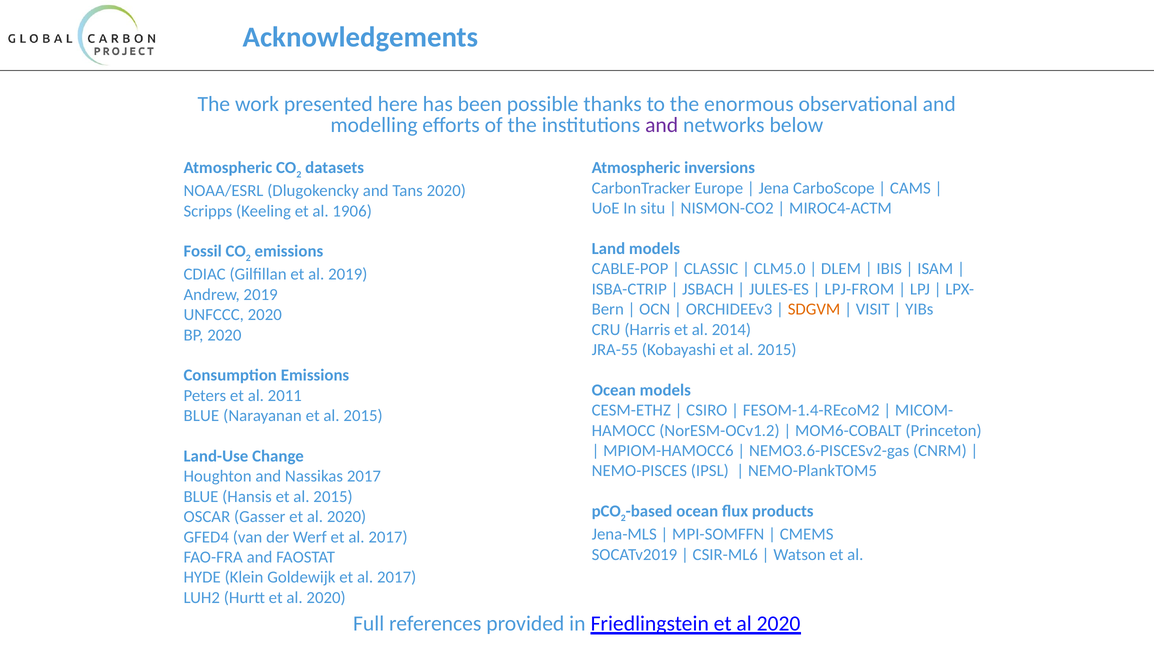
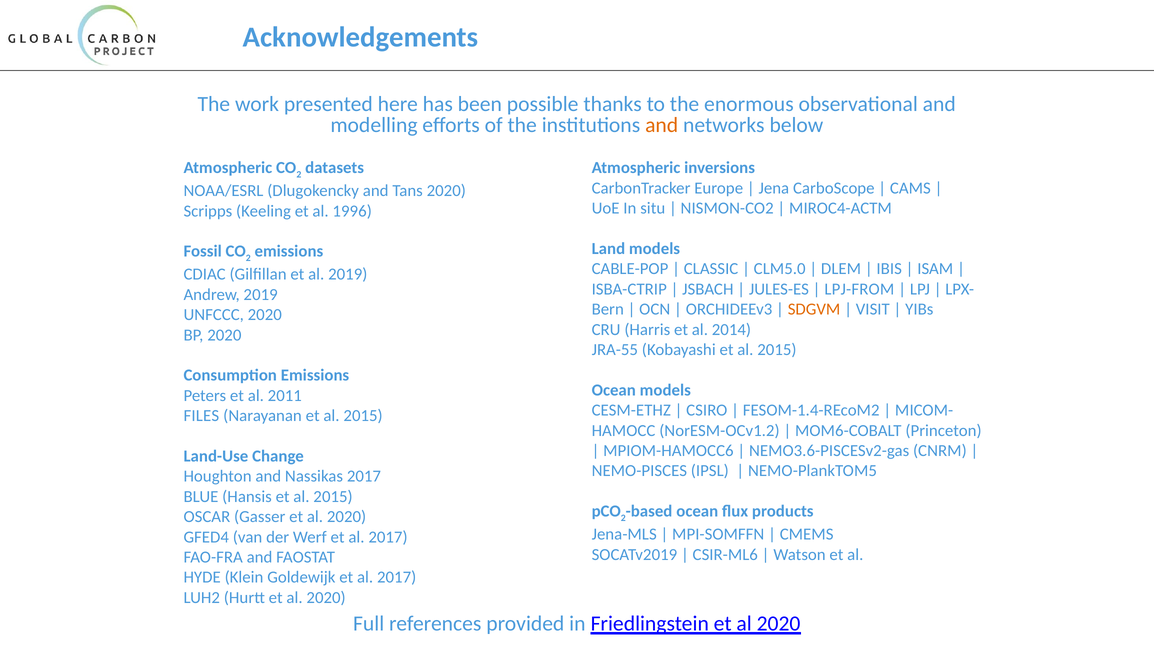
and colour: purple -> orange (662, 125)
1906: 1906 -> 1996 (352, 211)
BLUE: BLUE -> FILES (201, 416)
